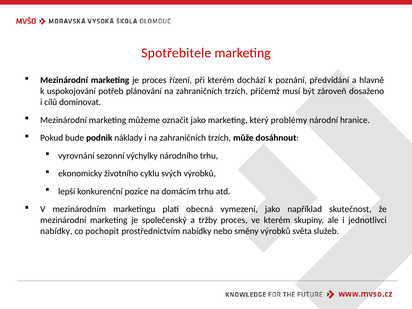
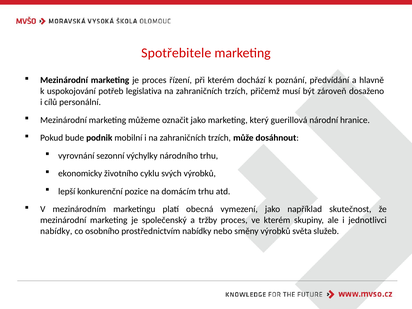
plánování: plánování -> legislativa (144, 91)
dominovat: dominovat -> personální (80, 102)
problémy: problémy -> guerillová (289, 120)
náklady: náklady -> mobilní (128, 138)
pochopit: pochopit -> osobního (102, 231)
